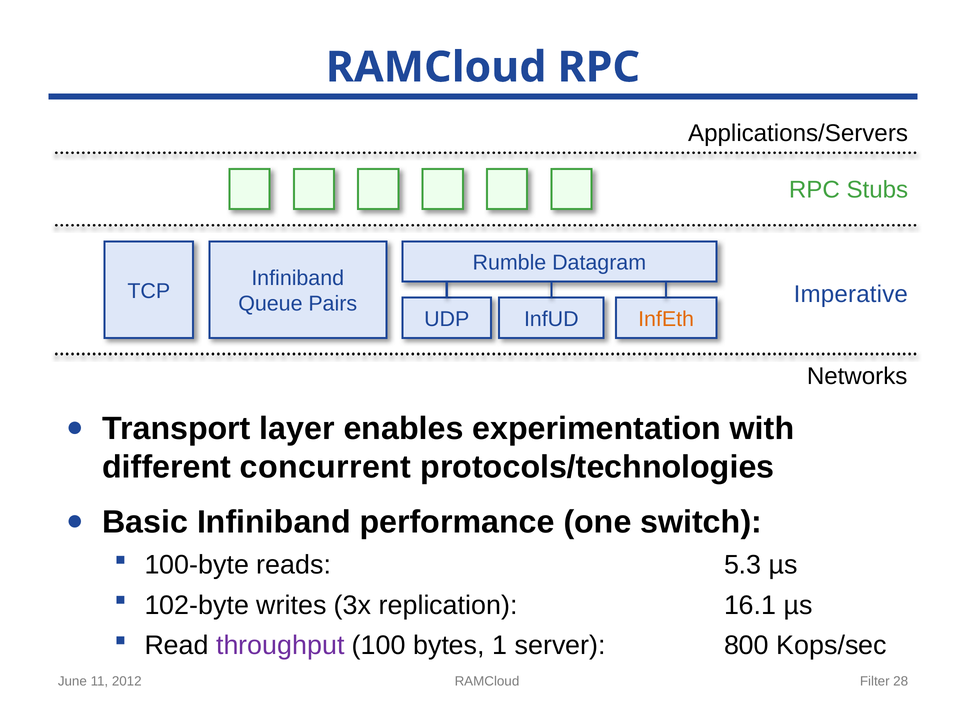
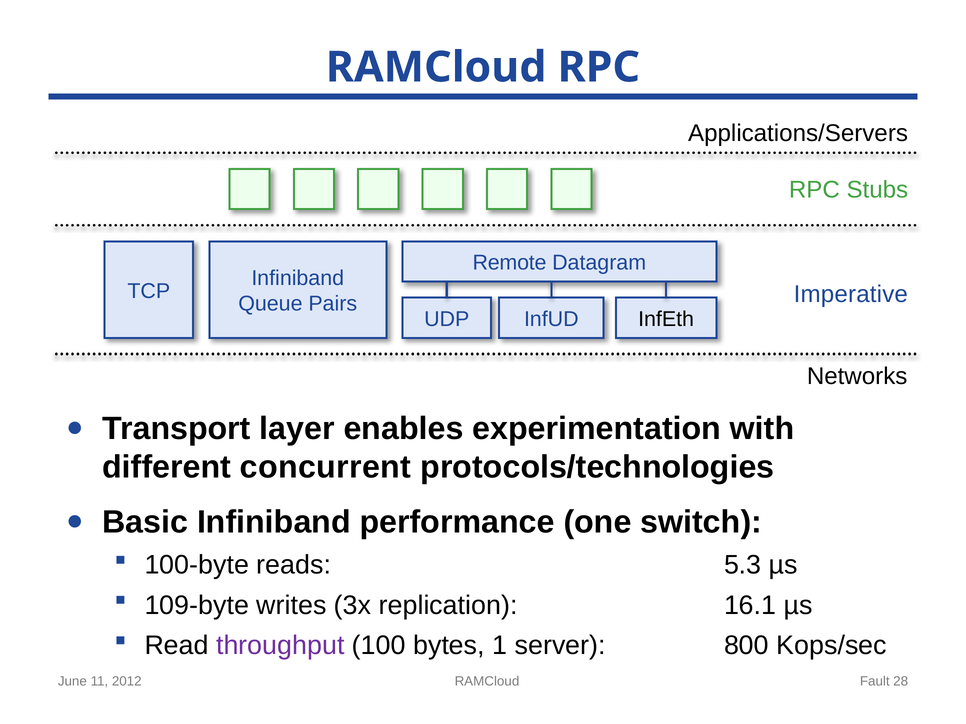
Rumble: Rumble -> Remote (510, 263)
InfEth colour: orange -> black (666, 319)
102-byte: 102-byte -> 109-byte (197, 606)
Filter: Filter -> Fault (875, 682)
